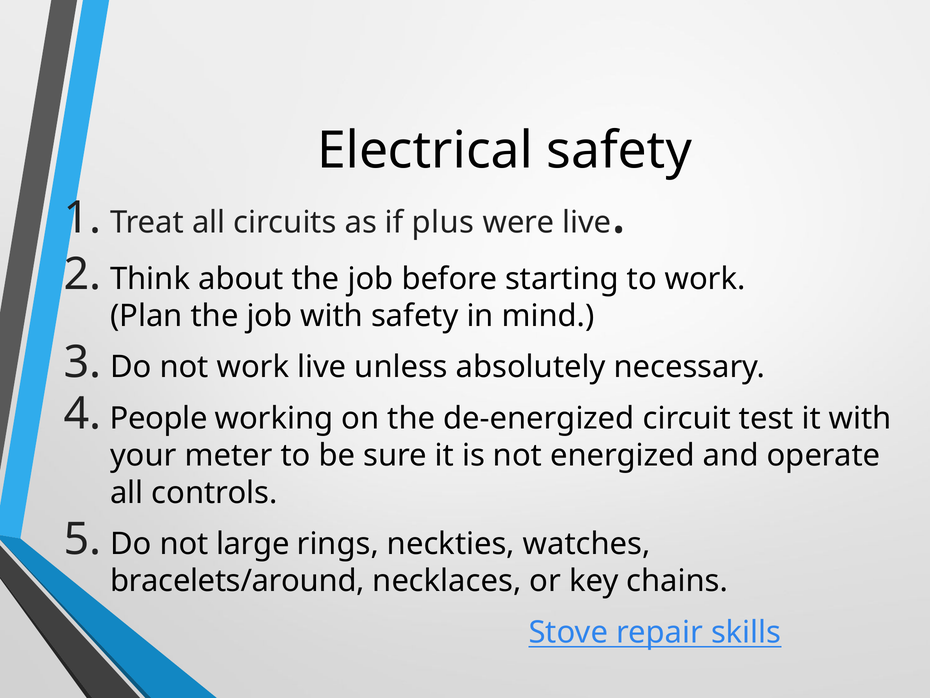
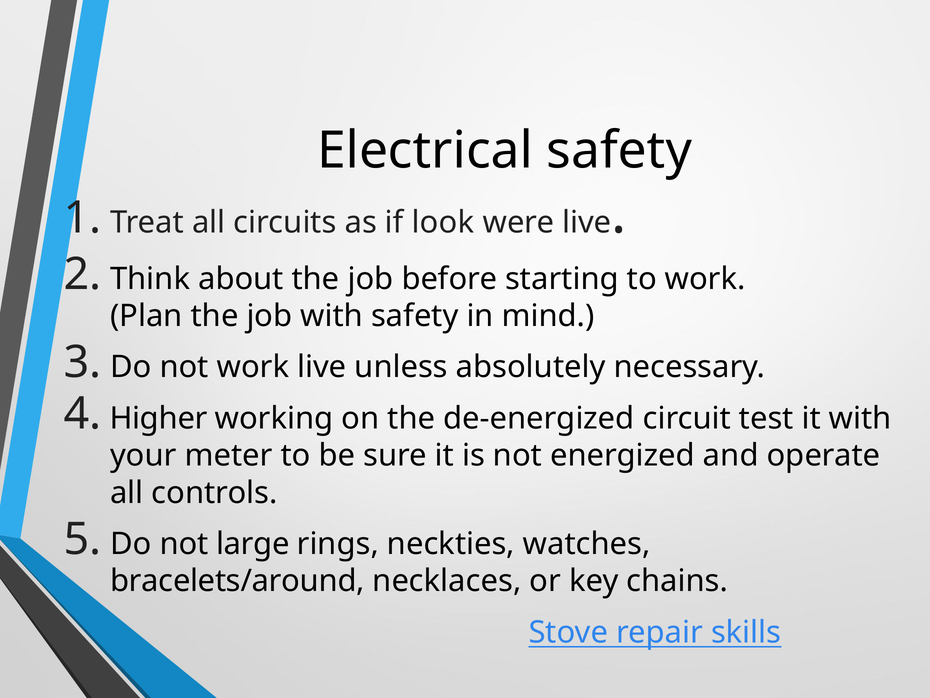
plus: plus -> look (443, 222)
People: People -> Higher (159, 418)
